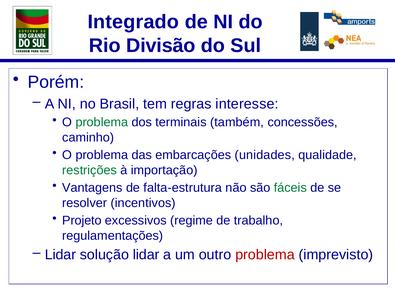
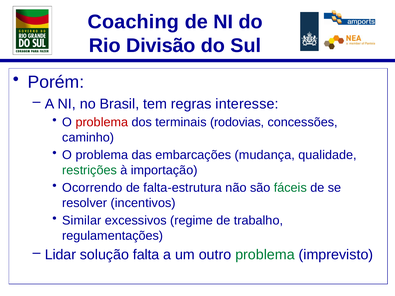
Integrado: Integrado -> Coaching (133, 22)
problema colour: green -> red (102, 122)
também: também -> rodovias (237, 122)
unidades: unidades -> mudança (265, 155)
Vantagens: Vantagens -> Ocorrendo (92, 188)
Projeto: Projeto -> Similar (82, 221)
solução lidar: lidar -> falta (146, 255)
problema colour: red -> green (265, 255)
